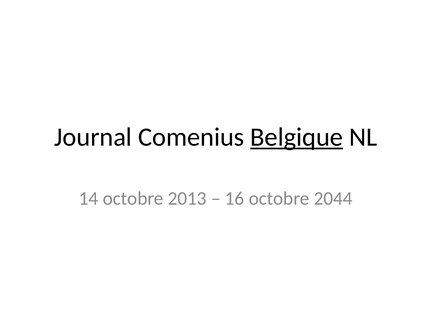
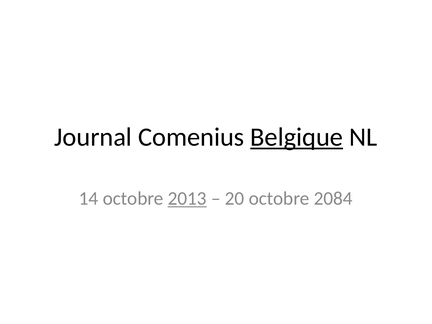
2013 underline: none -> present (187, 199)
16: 16 -> 20 (235, 199)
2044: 2044 -> 2084 (333, 199)
